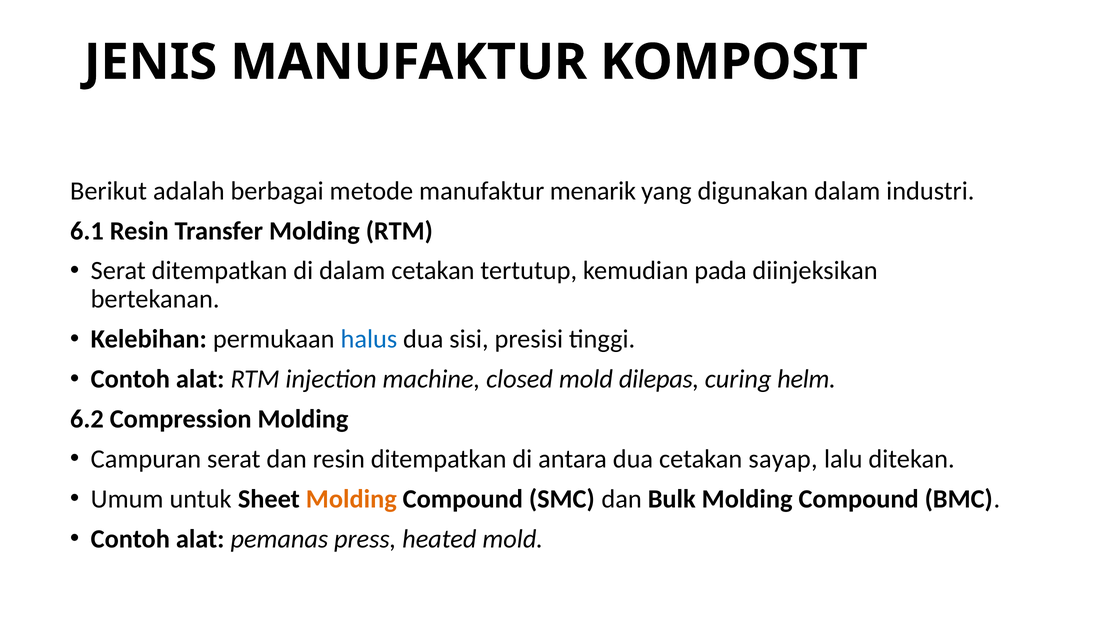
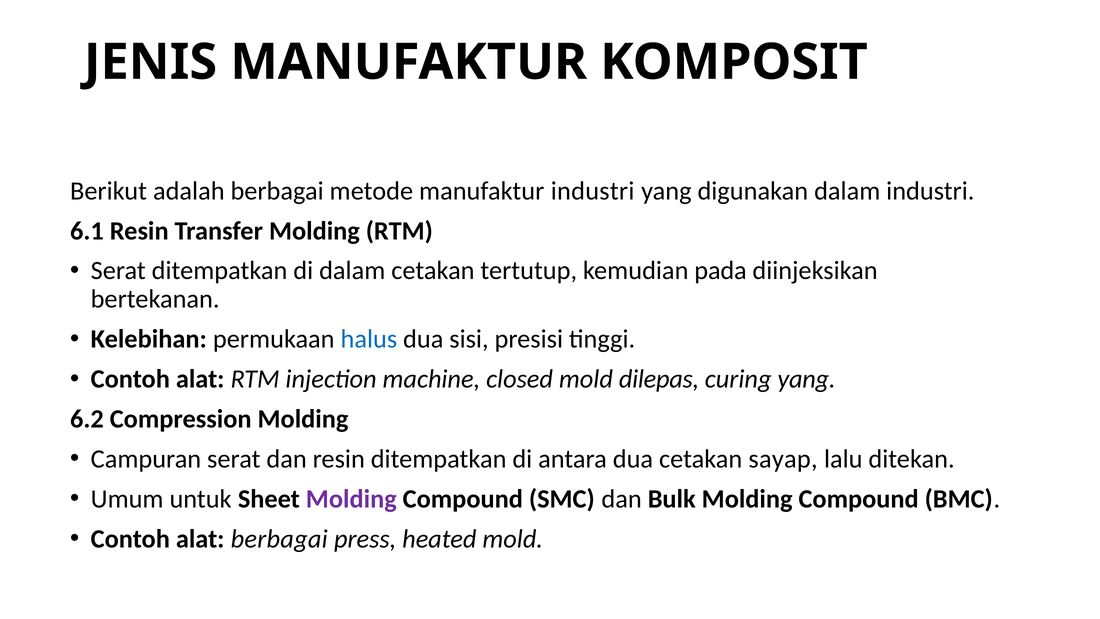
manufaktur menarik: menarik -> industri (593, 191)
curing helm: helm -> yang (807, 379)
Molding colour: orange -> purple (351, 499)
alat pemanas: pemanas -> berbagai (279, 539)
